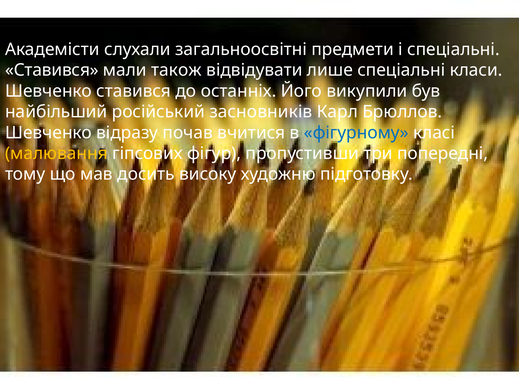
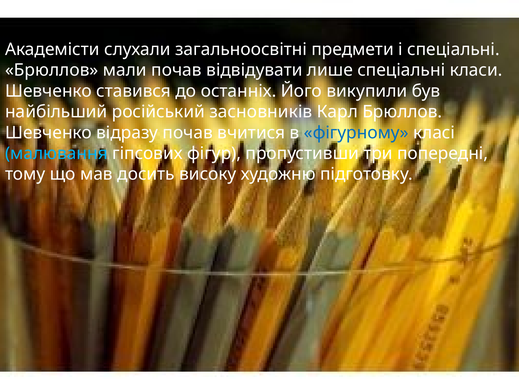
Ставився: Ставився -> Брюллов (52, 70)
мали також: також -> почав (176, 70)
малювання colour: yellow -> light blue (56, 153)
